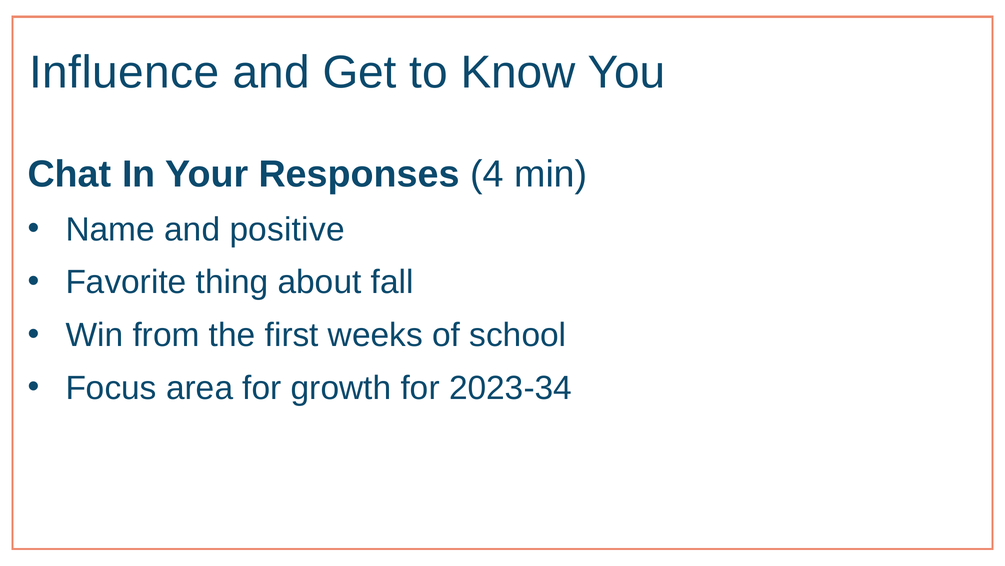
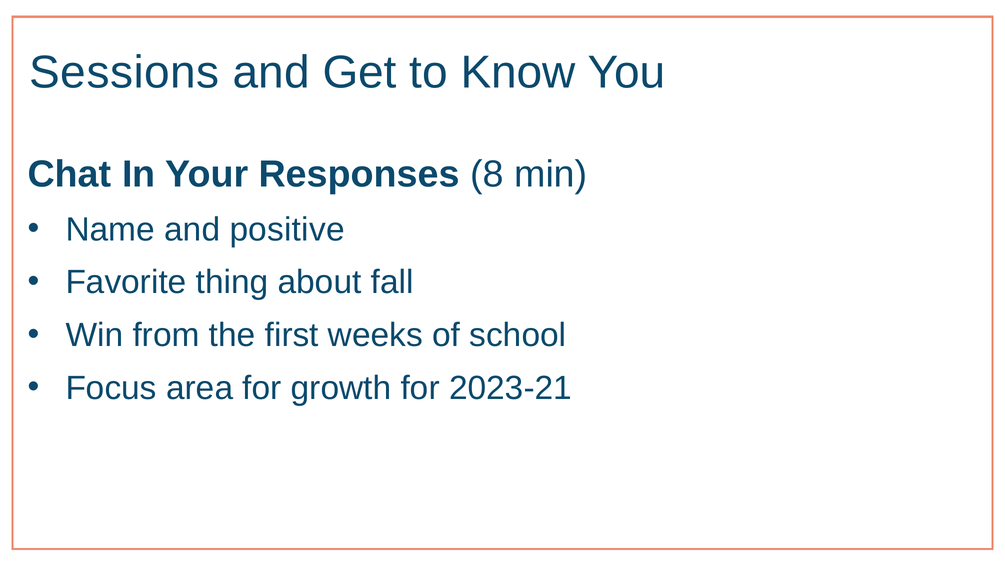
Influence: Influence -> Sessions (124, 73)
4: 4 -> 8 (487, 174)
2023-34: 2023-34 -> 2023-21 (511, 388)
